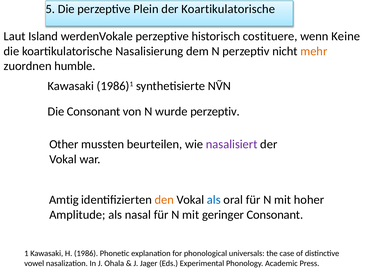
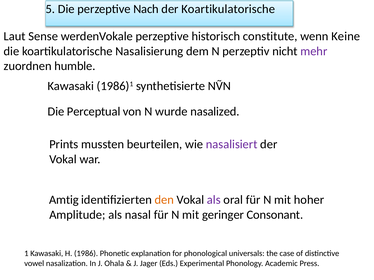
Plein: Plein -> Nach (146, 9)
Island: Island -> Sense (43, 36)
costituere: costituere -> constitute (270, 36)
mehr colour: orange -> purple (314, 51)
Die Consonant: Consonant -> Perceptual (94, 112)
wurde perzeptiv: perzeptiv -> nasalized (215, 112)
Other: Other -> Prints (64, 145)
als colour: blue -> purple (214, 200)
